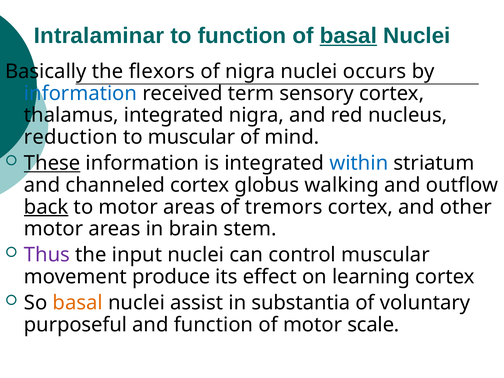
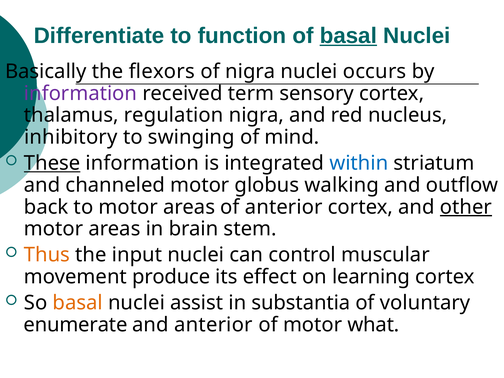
Intralaminar: Intralaminar -> Differentiate (99, 36)
information colour: blue -> purple (81, 93)
thalamus integrated: integrated -> regulation (174, 115)
reduction: reduction -> inhibitory (71, 137)
to muscular: muscular -> swinging (191, 137)
channeled cortex: cortex -> motor (200, 185)
back underline: present -> none (46, 207)
of tremors: tremors -> anterior (284, 207)
other underline: none -> present (466, 207)
Thus colour: purple -> orange (47, 255)
purposeful: purposeful -> enumerate (76, 325)
and function: function -> anterior (213, 325)
scale: scale -> what (373, 325)
